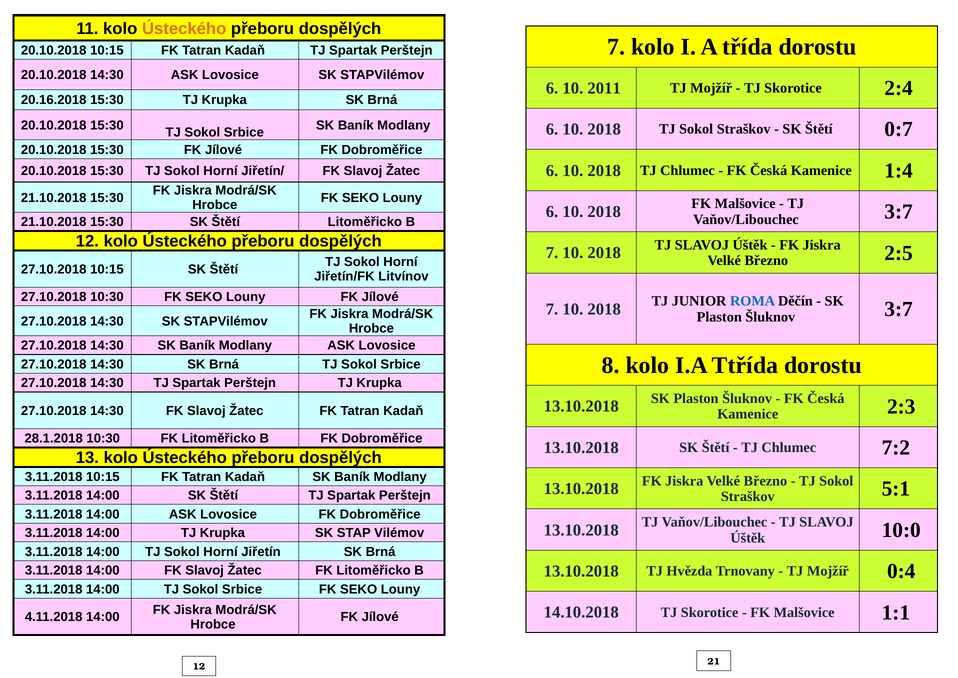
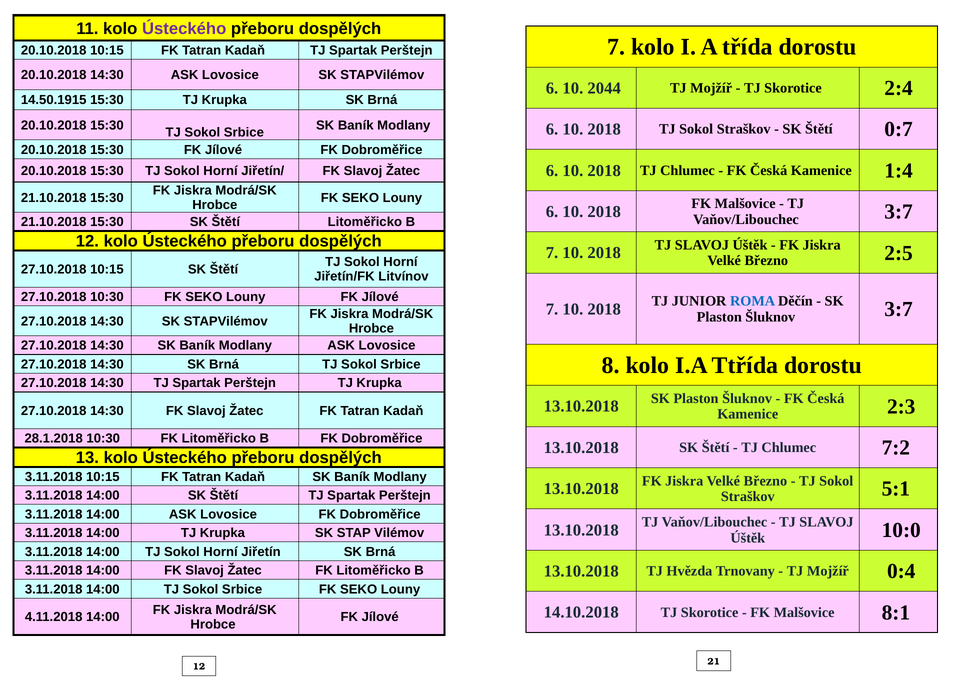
Ústeckého colour: orange -> purple (184, 29)
2011: 2011 -> 2044 (604, 88)
20.16.2018: 20.16.2018 -> 14.50.1915 (54, 100)
1:1: 1:1 -> 8:1 (896, 613)
